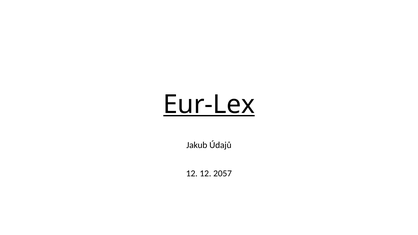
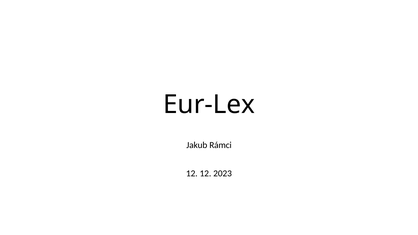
Eur-Lex underline: present -> none (209, 104)
Údajů: Údajů -> Rámci (220, 145)
2057: 2057 -> 2023 (223, 174)
